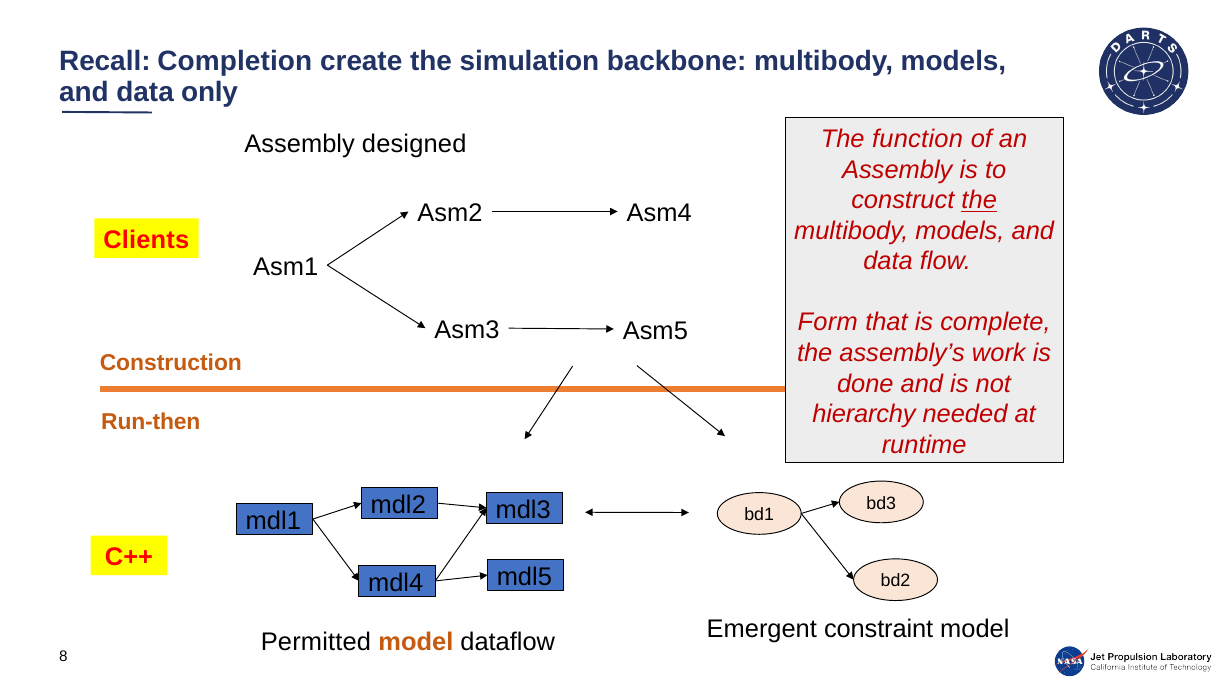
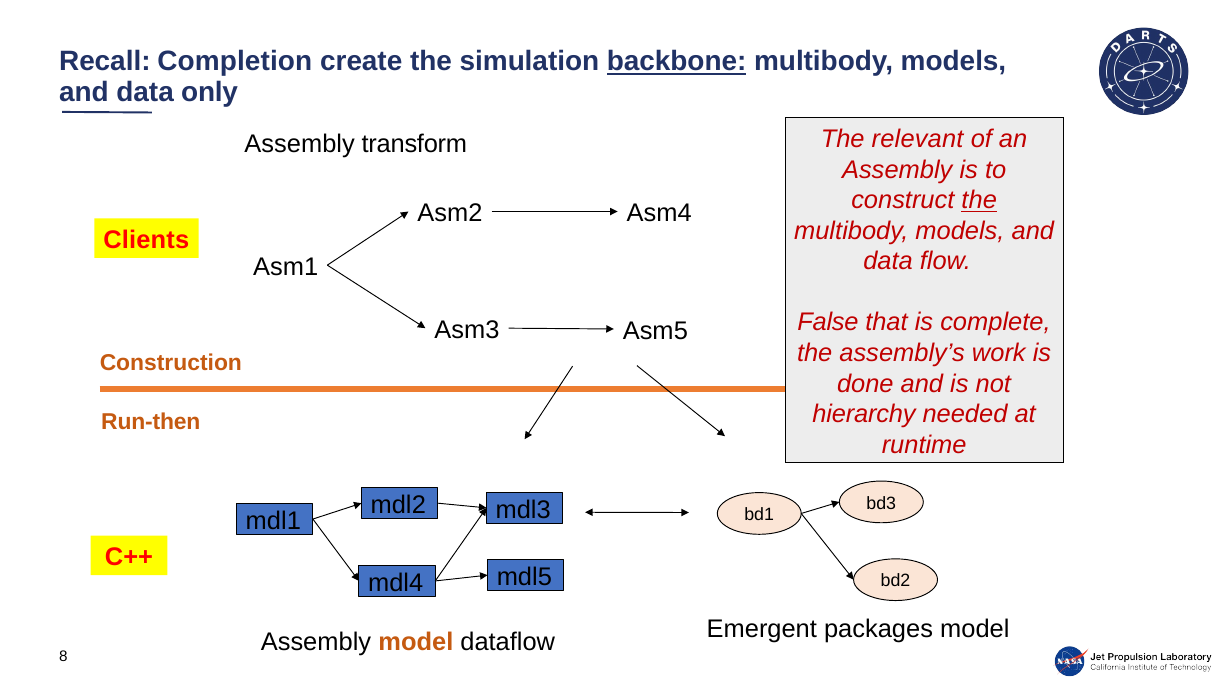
backbone underline: none -> present (677, 62)
function: function -> relevant (918, 139)
designed: designed -> transform (414, 144)
Form: Form -> False (828, 322)
constraint: constraint -> packages (879, 629)
Permitted: Permitted -> Assembly (316, 642)
